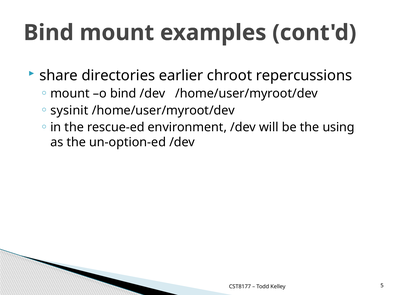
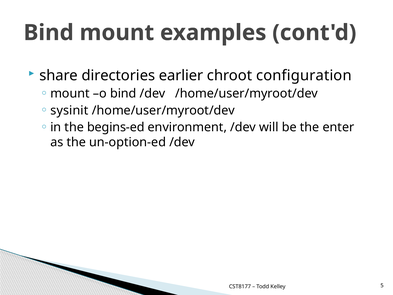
repercussions: repercussions -> configuration (304, 75)
rescue-ed: rescue-ed -> begins-ed (116, 127)
using: using -> enter (338, 127)
